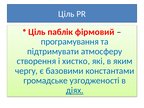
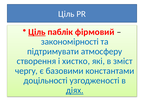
Ціль underline: none -> present (37, 32)
програмування: програмування -> закономірності (70, 42)
яким: яким -> зміст (123, 61)
громадське: громадське -> доцільності (46, 81)
